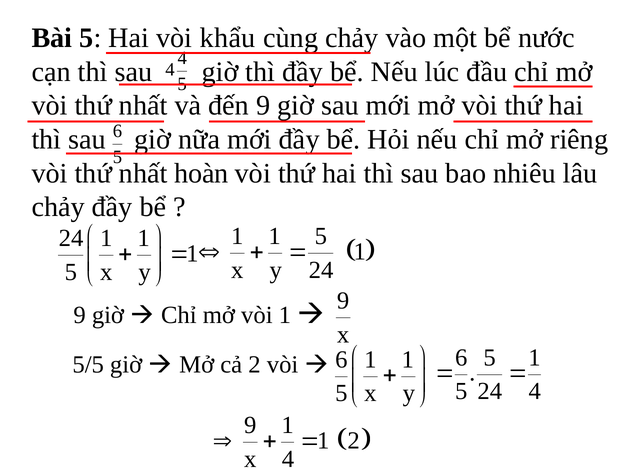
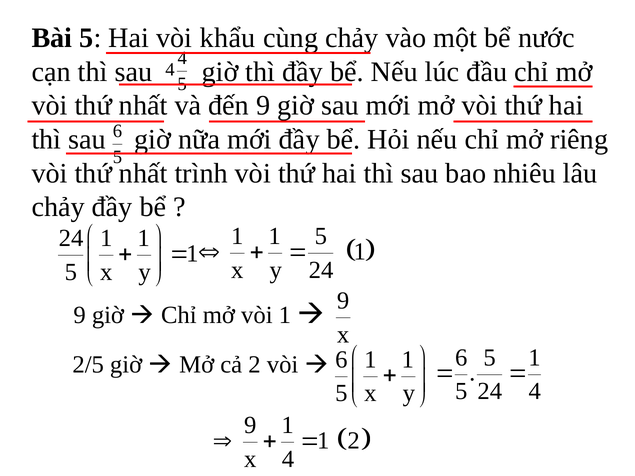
hoàn: hoàn -> trình (201, 173)
5/5: 5/5 -> 2/5 (88, 365)
